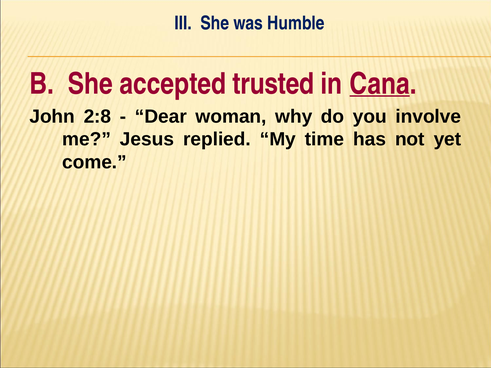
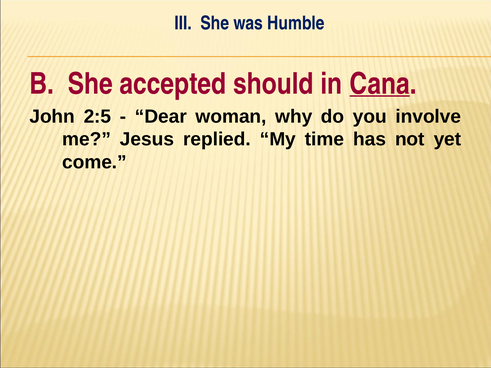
trusted: trusted -> should (273, 84)
2:8: 2:8 -> 2:5 (97, 116)
